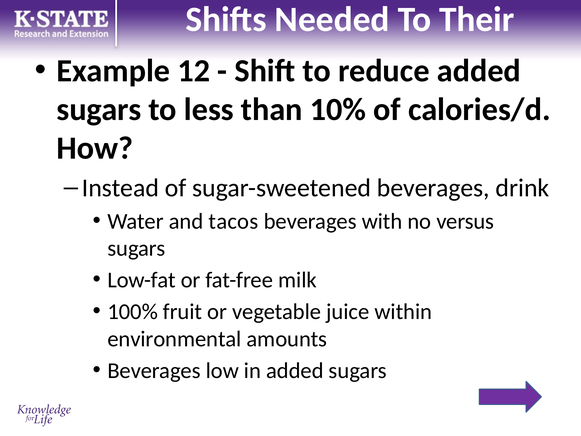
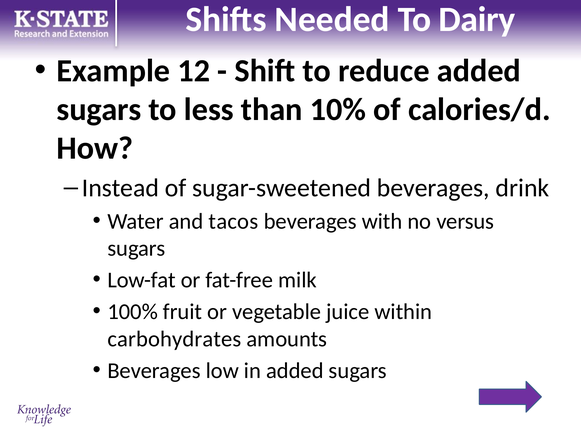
Their: Their -> Dairy (477, 19)
environmental: environmental -> carbohydrates (174, 339)
